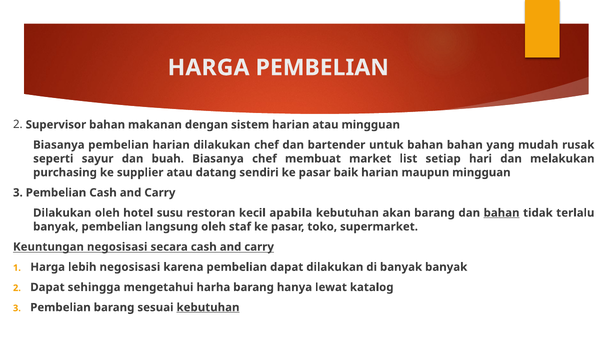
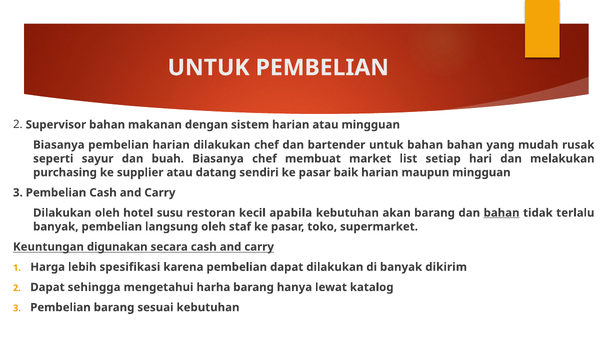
HARGA: HARGA -> UNTUK (209, 68)
Keuntungan negosisasi: negosisasi -> digunakan (117, 247)
lebih negosisasi: negosisasi -> spesifikasi (130, 267)
banyak banyak: banyak -> dikirim (446, 267)
kebutuhan underline: present -> none (208, 307)
